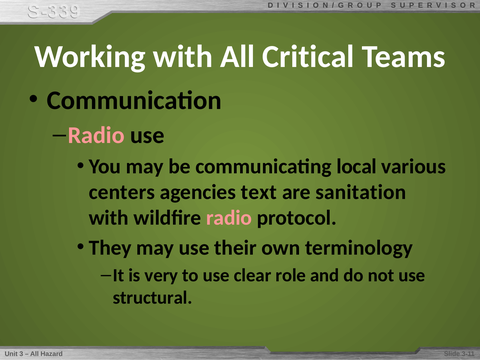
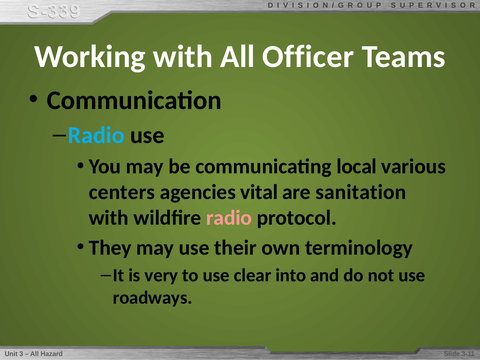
Critical: Critical -> Officer (308, 57)
Radio colour: pink -> light blue (96, 135)
text: text -> vital (259, 192)
role: role -> into (291, 275)
structural: structural -> roadways (153, 298)
